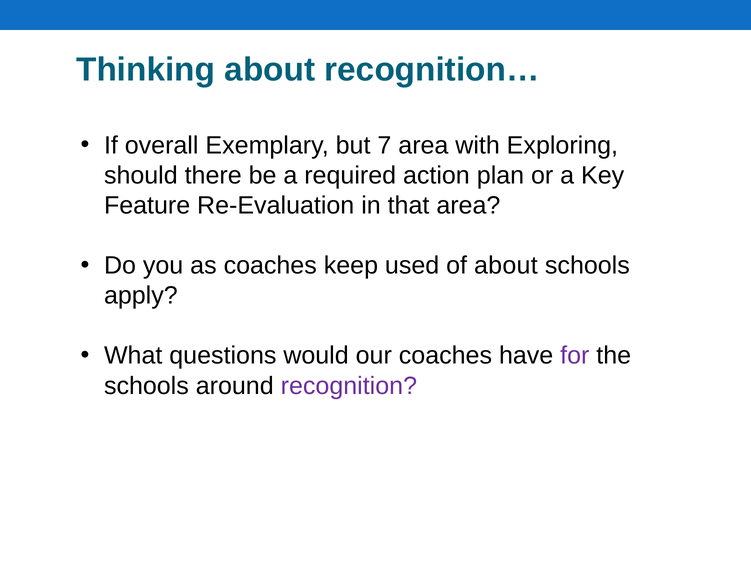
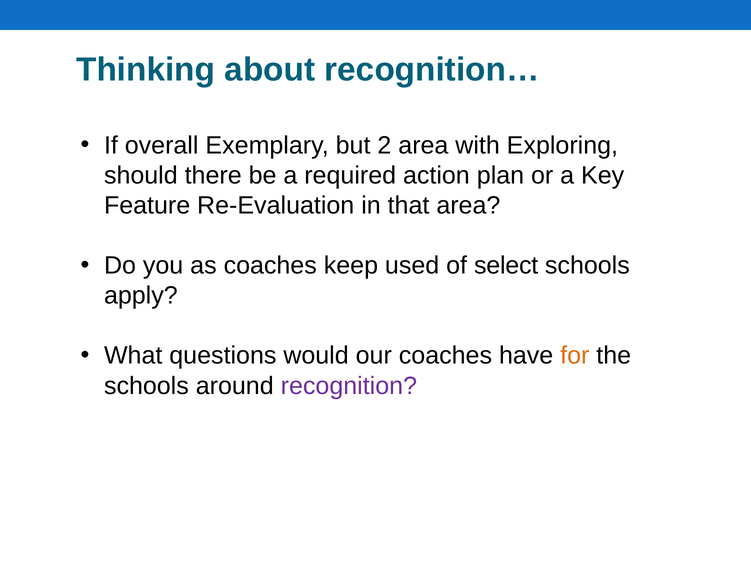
7: 7 -> 2 (384, 146)
of about: about -> select (506, 266)
for colour: purple -> orange (575, 356)
